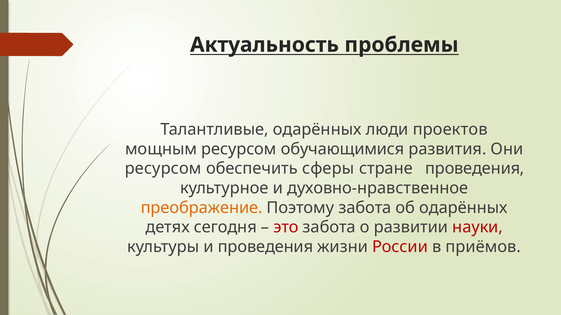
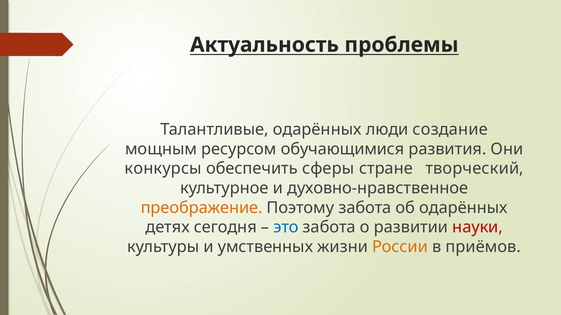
проектов: проектов -> создание (450, 130)
ресурсом: ресурсом -> конкурсы (163, 169)
стране проведения: проведения -> творческий (475, 169)
это colour: red -> blue (286, 228)
и проведения: проведения -> умственных (265, 247)
России colour: red -> orange (400, 247)
